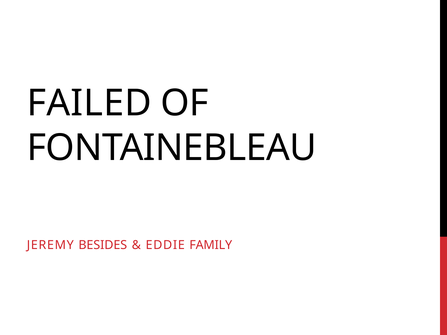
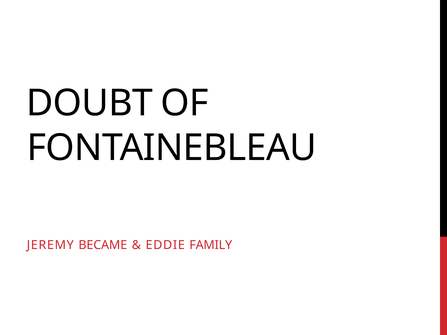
FAILED: FAILED -> DOUBT (90, 103)
BESIDES: BESIDES -> BECAME (103, 245)
